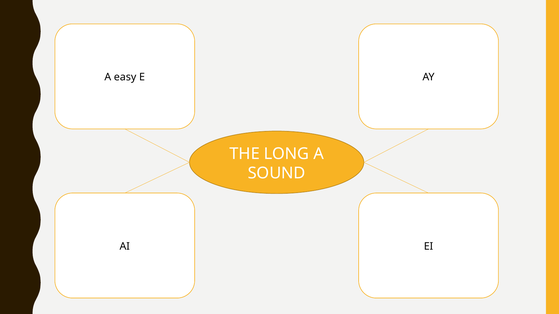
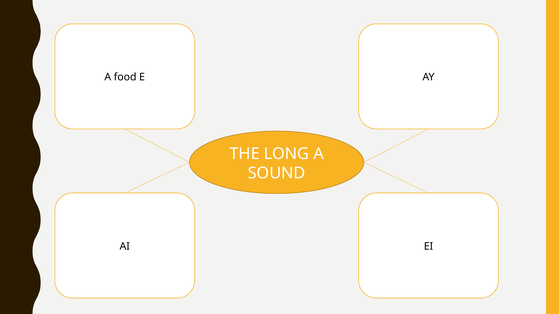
easy: easy -> food (125, 77)
